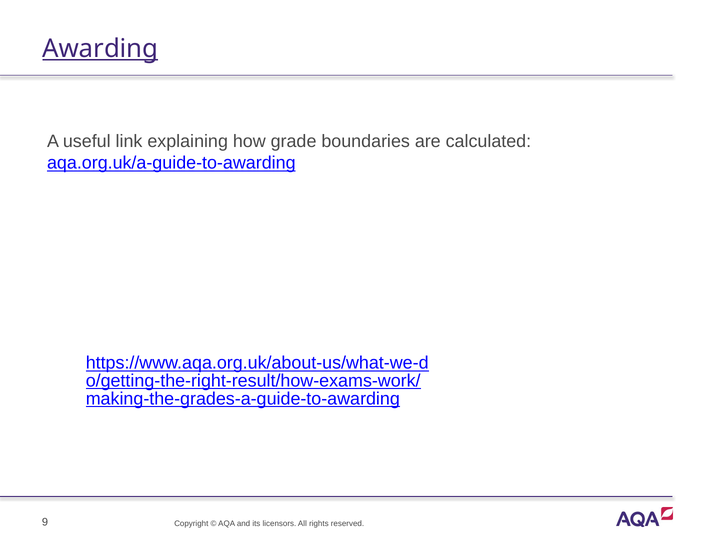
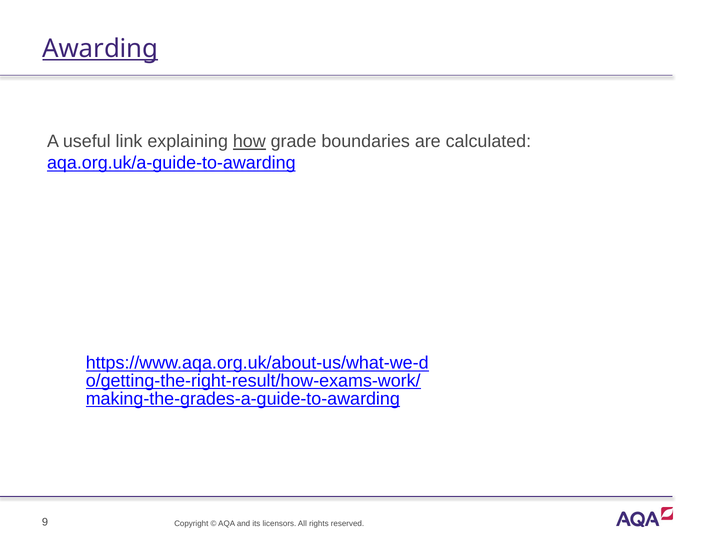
how underline: none -> present (249, 142)
